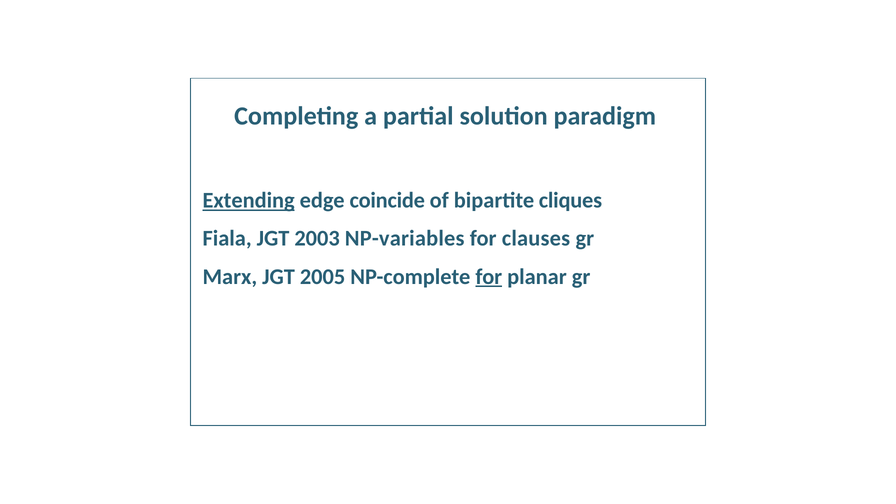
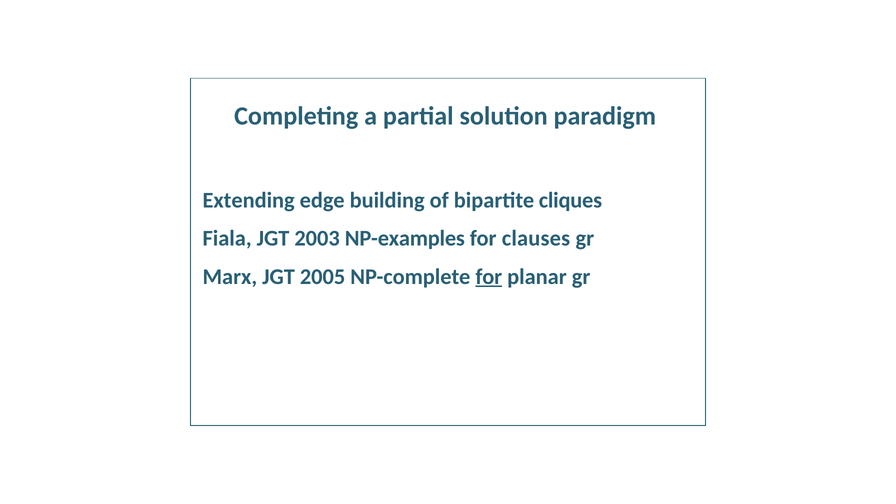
Extending underline: present -> none (249, 200)
coincide: coincide -> building (387, 200)
NP-variables: NP-variables -> NP-examples (405, 239)
